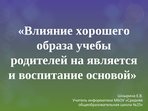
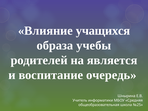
хорошего: хорошего -> учащихся (103, 31)
основой: основой -> очередь (111, 75)
